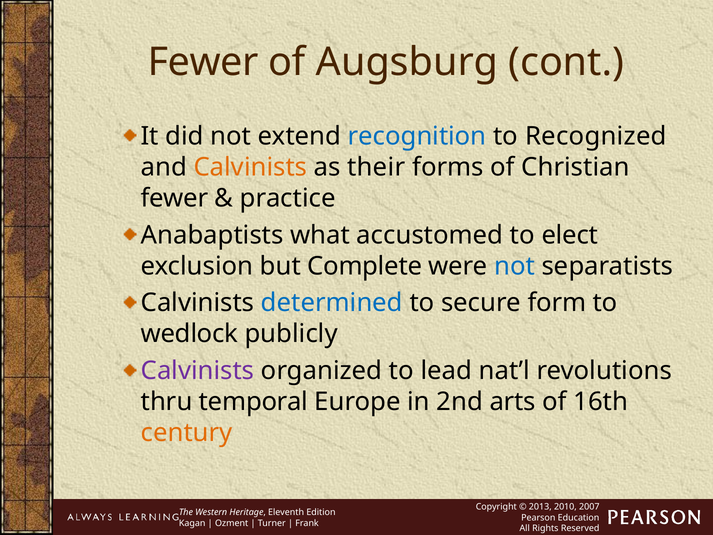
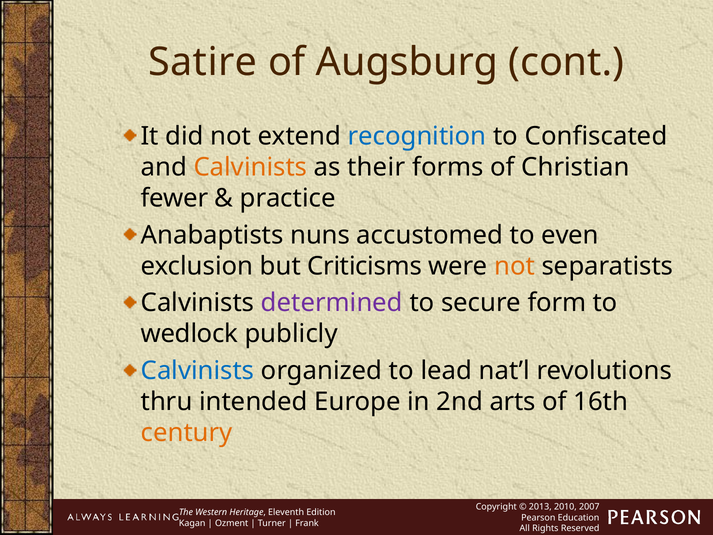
Fewer: Fewer -> Satire (203, 62)
Recognized: Recognized -> Confiscated (596, 136)
what: what -> nuns (320, 235)
elect: elect -> even (570, 235)
Complete: Complete -> Criticisms (365, 266)
not colour: blue -> orange (515, 266)
determined colour: blue -> purple (332, 303)
Calvinists colour: purple -> blue (198, 371)
temporal: temporal -> intended (253, 402)
